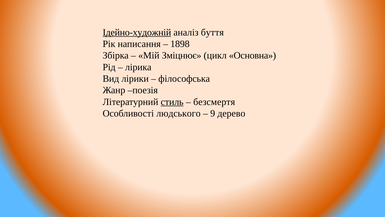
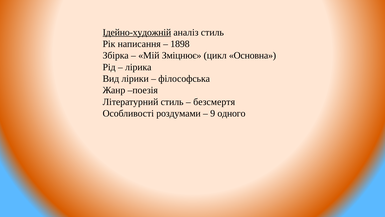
аналіз буття: буття -> стиль (212, 32)
стиль underline: present -> none (172, 102)
людського: людського -> роздумами (179, 113)
дерево: дерево -> одного (231, 113)
